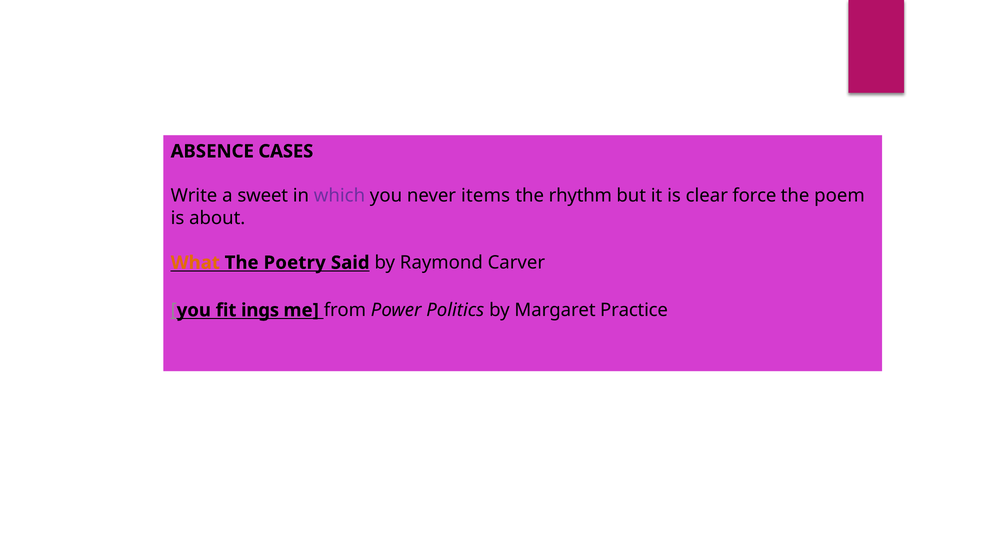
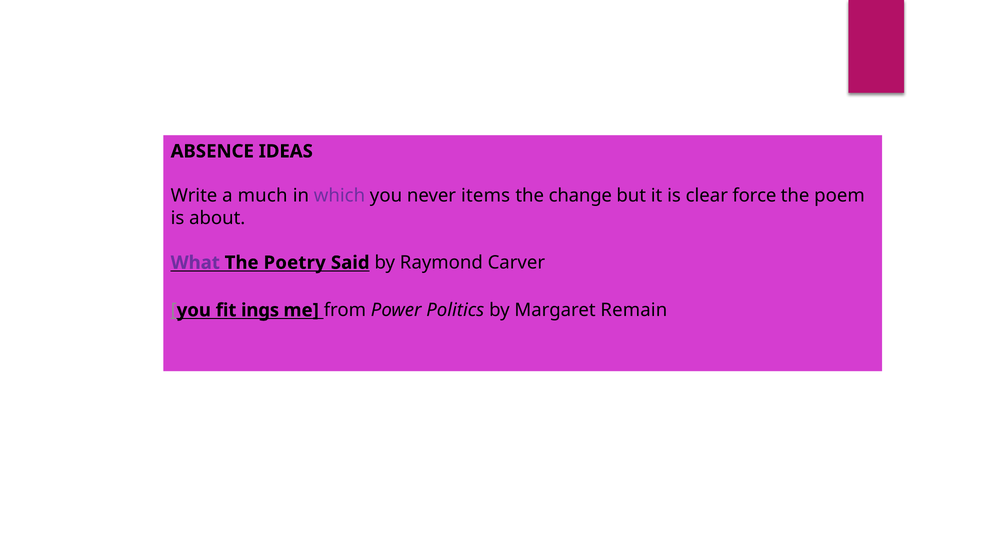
CASES: CASES -> IDEAS (286, 151)
sweet: sweet -> much (263, 196)
rhythm: rhythm -> change (580, 196)
What colour: orange -> purple (195, 263)
Practice: Practice -> Remain (634, 310)
